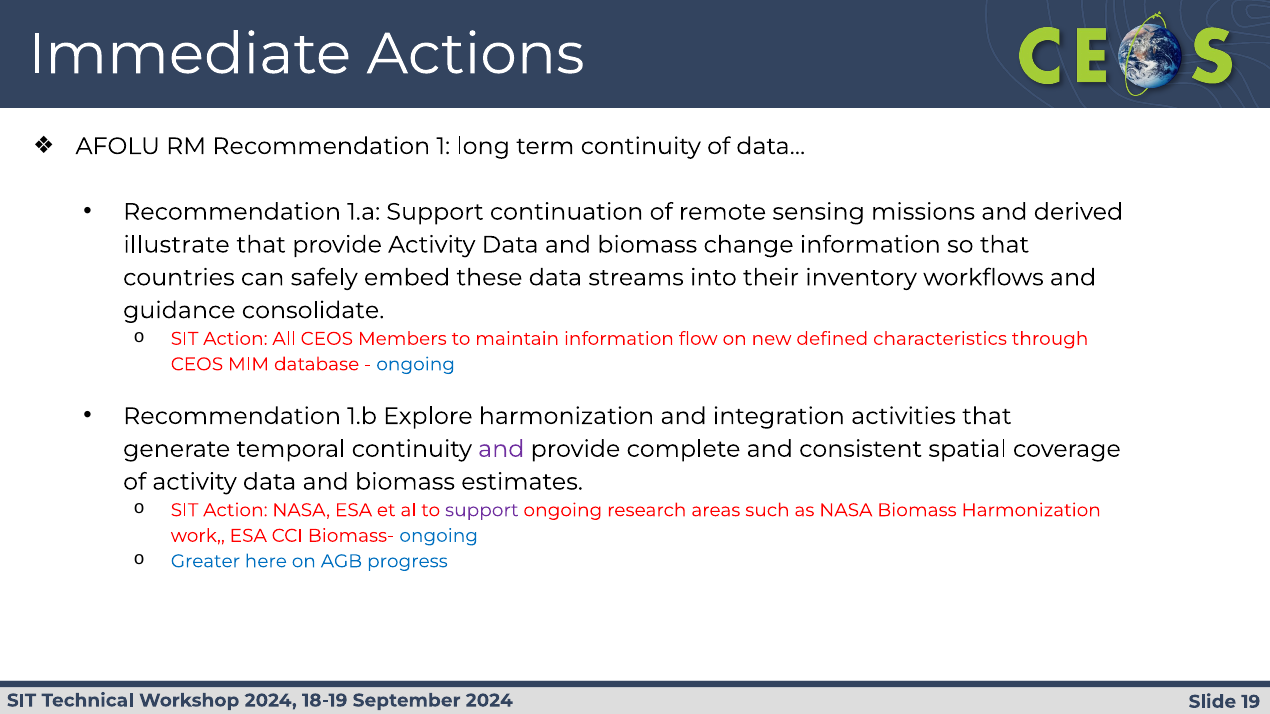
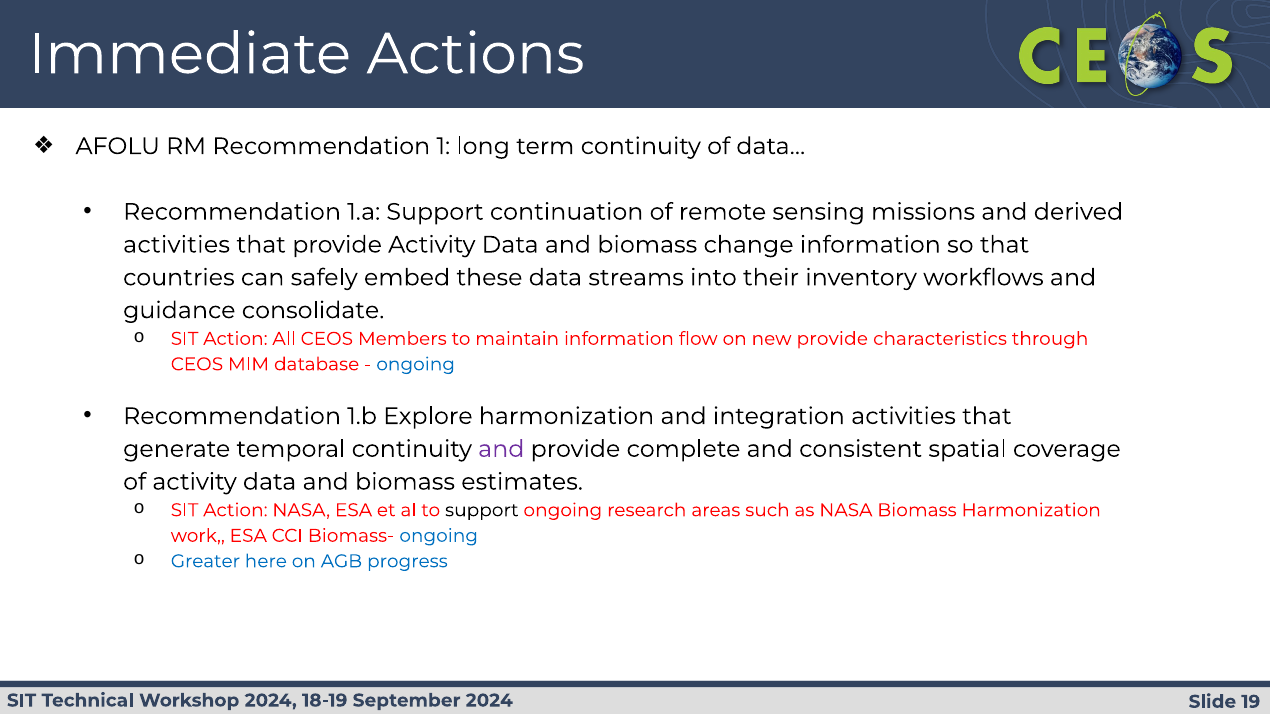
illustrate: illustrate -> activities (177, 245)
new defined: defined -> provide (832, 339)
support colour: purple -> black (482, 510)
